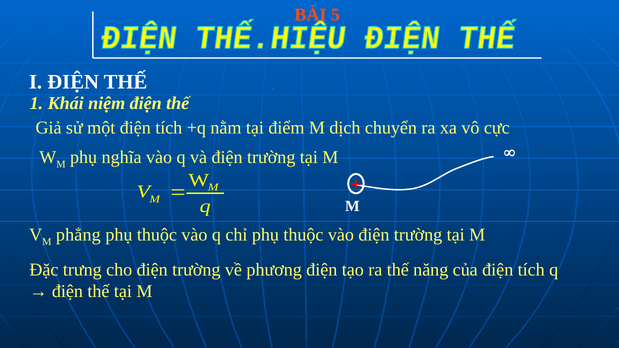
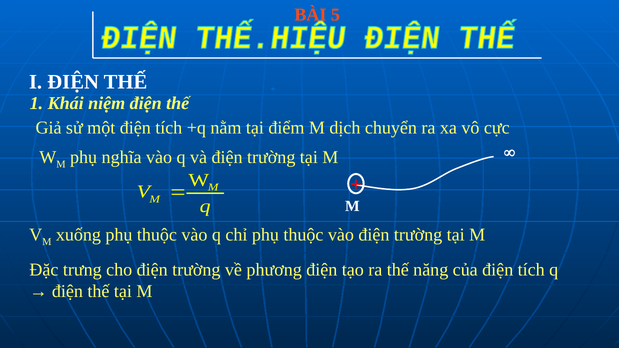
phẳng: phẳng -> xuống (78, 235)
